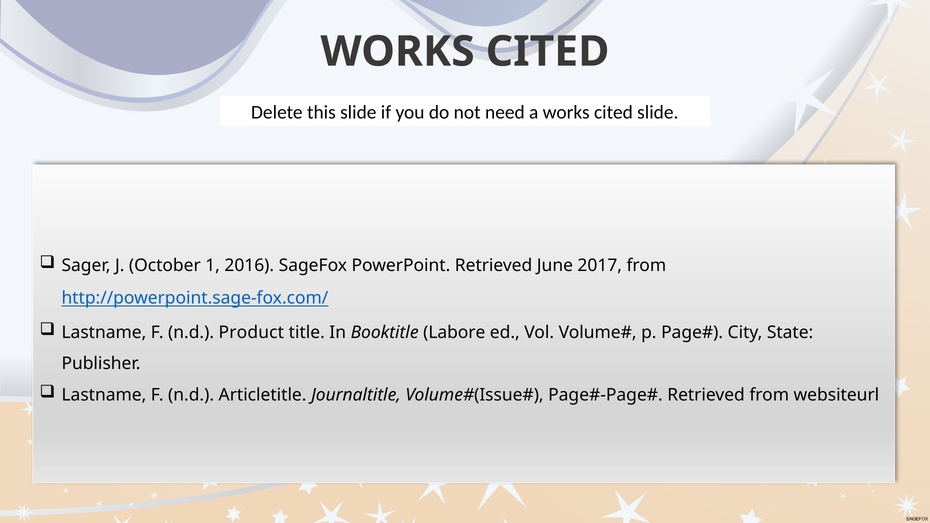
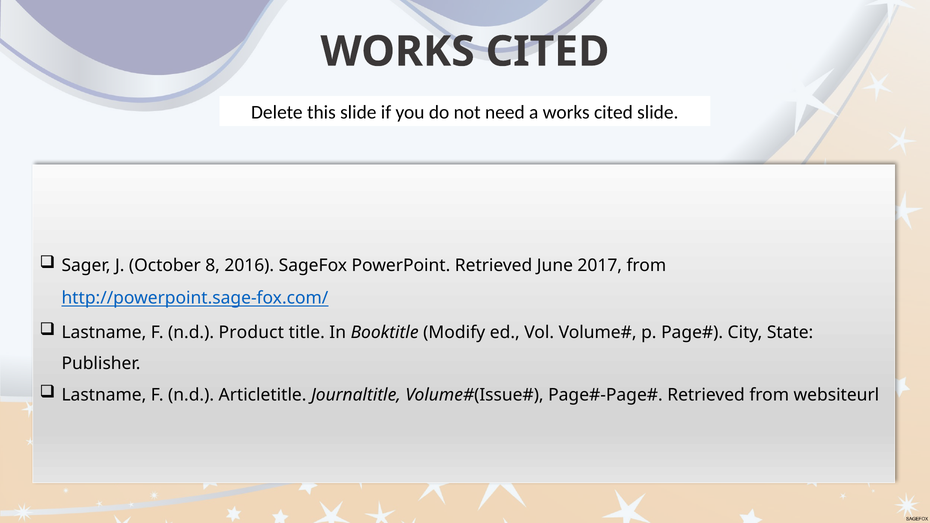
1: 1 -> 8 (213, 265)
Labore: Labore -> Modify (454, 332)
